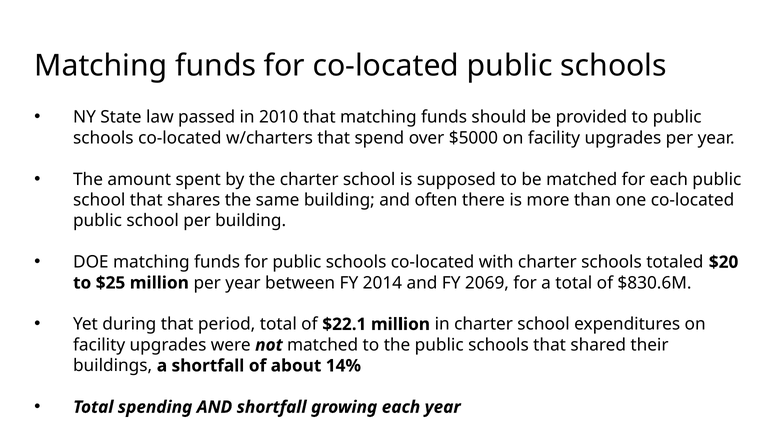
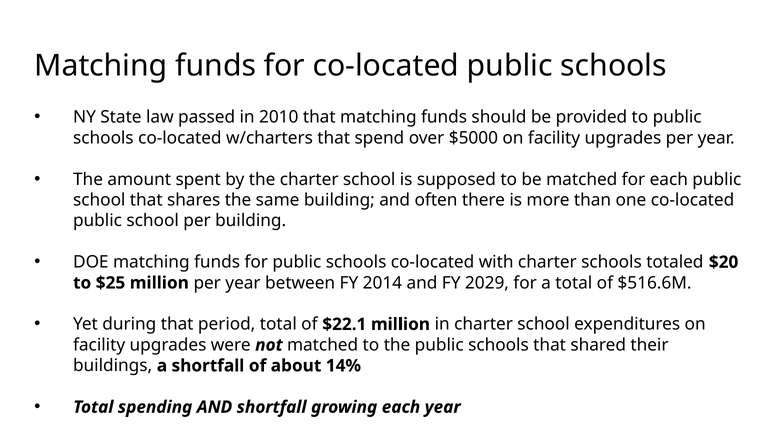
2069: 2069 -> 2029 (487, 283)
$830.6M: $830.6M -> $516.6M (655, 283)
